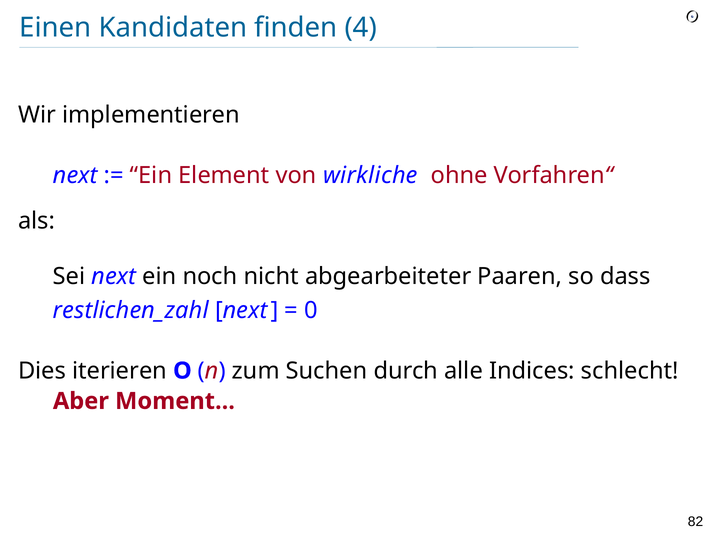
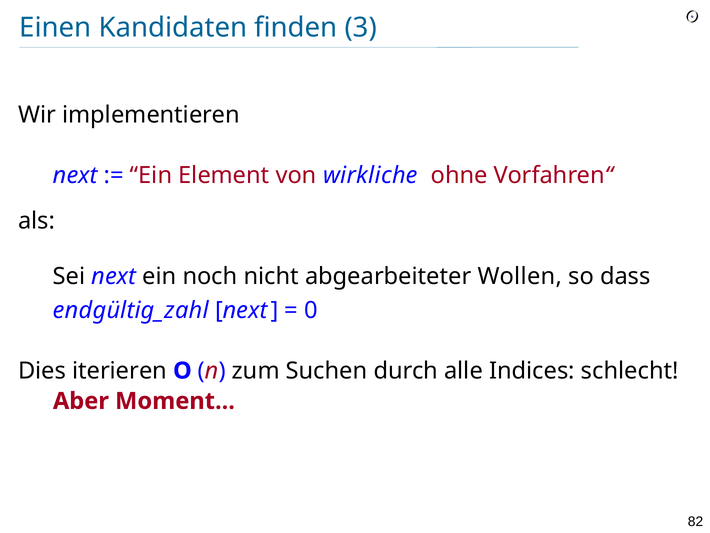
4: 4 -> 3 (361, 28)
Paaren: Paaren -> Wollen (520, 276)
restlichen_zahl: restlichen_zahl -> endgültig_zahl (131, 310)
